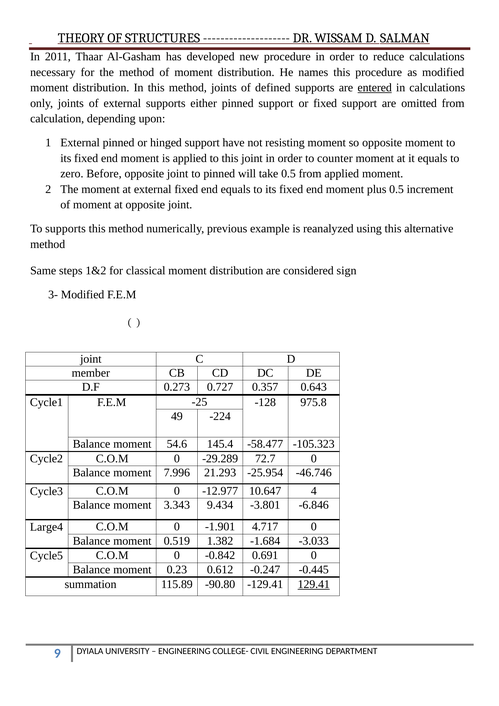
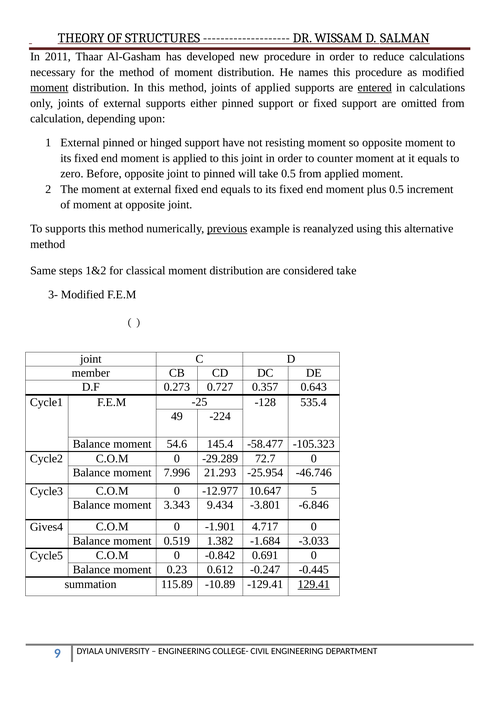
moment underline: none -> present (49, 88)
of defined: defined -> applied (273, 88)
previous underline: none -> present (227, 229)
considered sign: sign -> take (347, 271)
975.8: 975.8 -> 535.4 (314, 402)
4: 4 -> 5 (314, 491)
Large4: Large4 -> Gives4 (46, 527)
-90.80: -90.80 -> -10.89 (220, 584)
